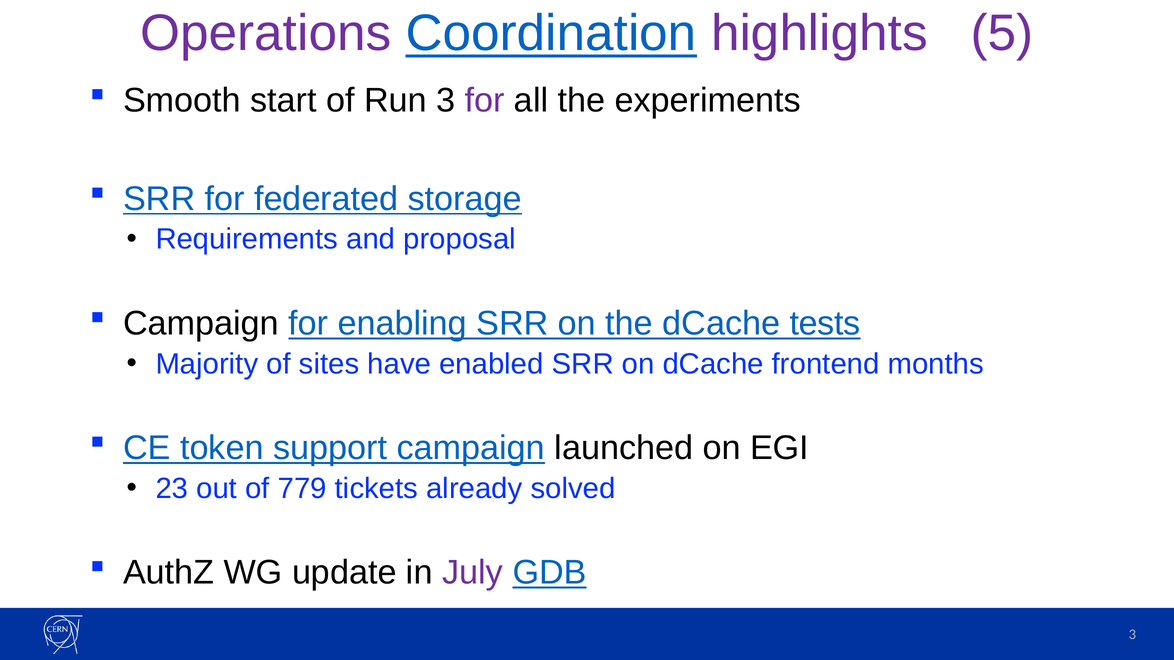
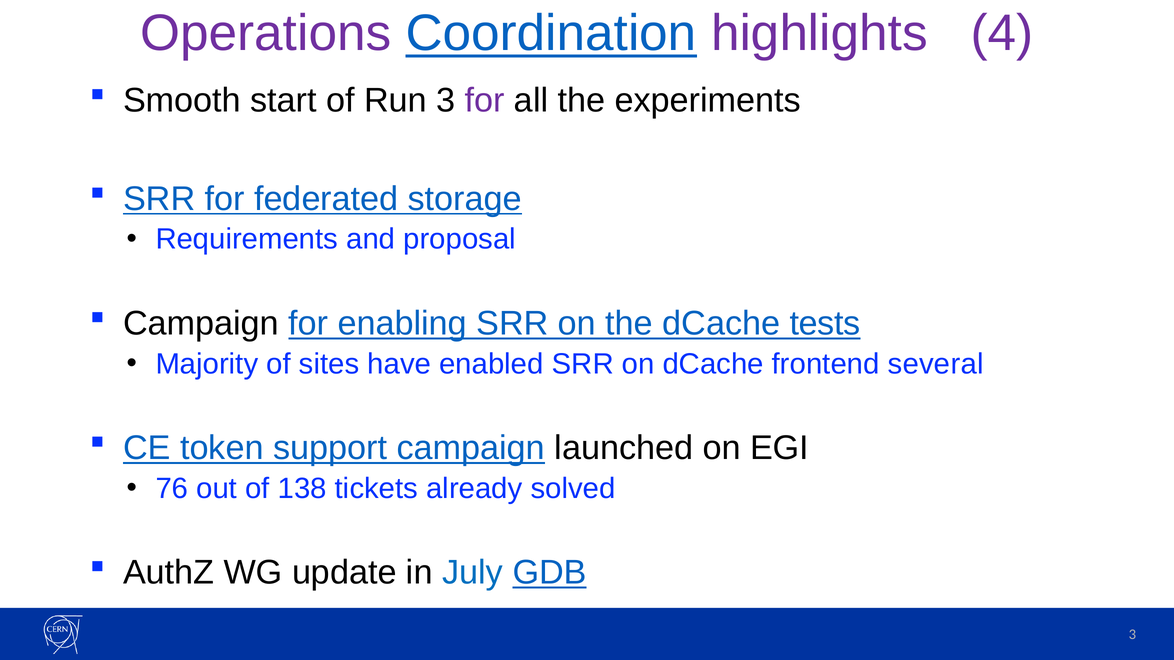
5: 5 -> 4 (1002, 34)
months: months -> several (936, 364)
23: 23 -> 76 (172, 489)
779: 779 -> 138 (302, 489)
July colour: purple -> blue (472, 573)
